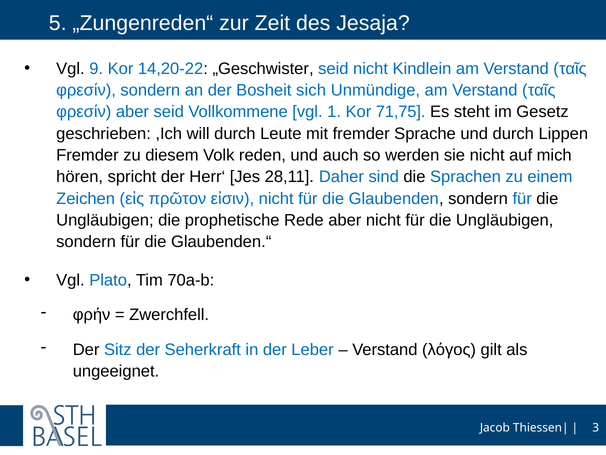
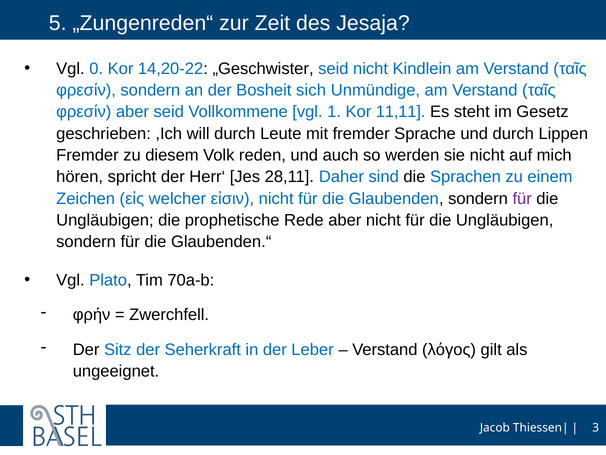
9: 9 -> 0 (96, 68)
71,75: 71,75 -> 11,11 (401, 112)
πρῶτον: πρῶτον -> welcher (177, 198)
für colour: blue -> purple (522, 198)
